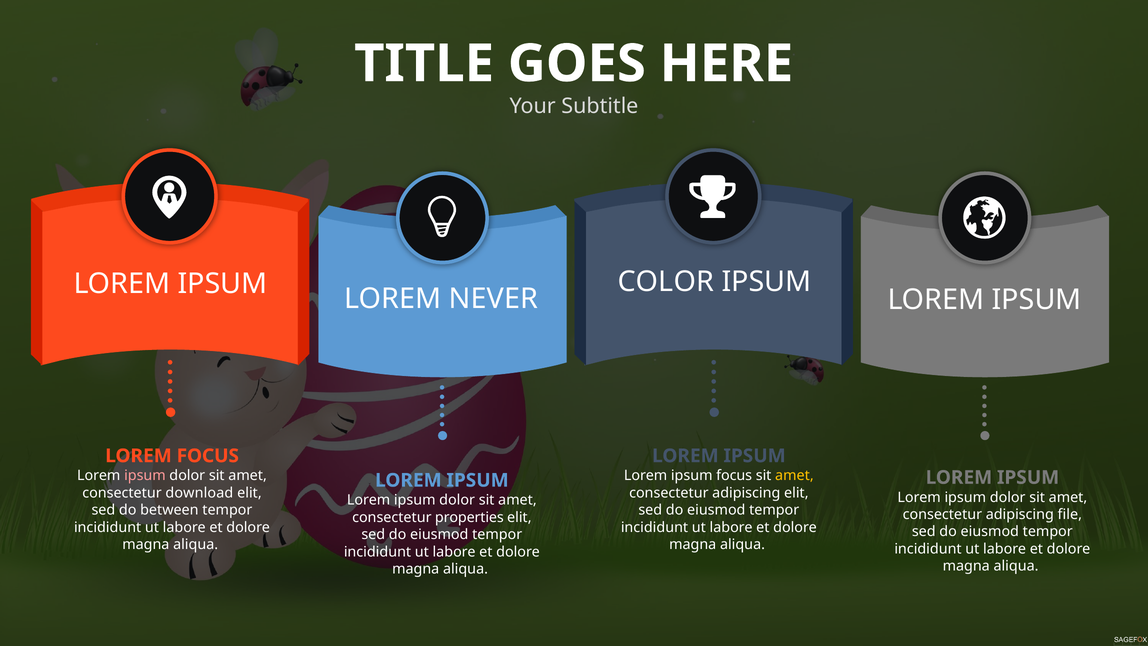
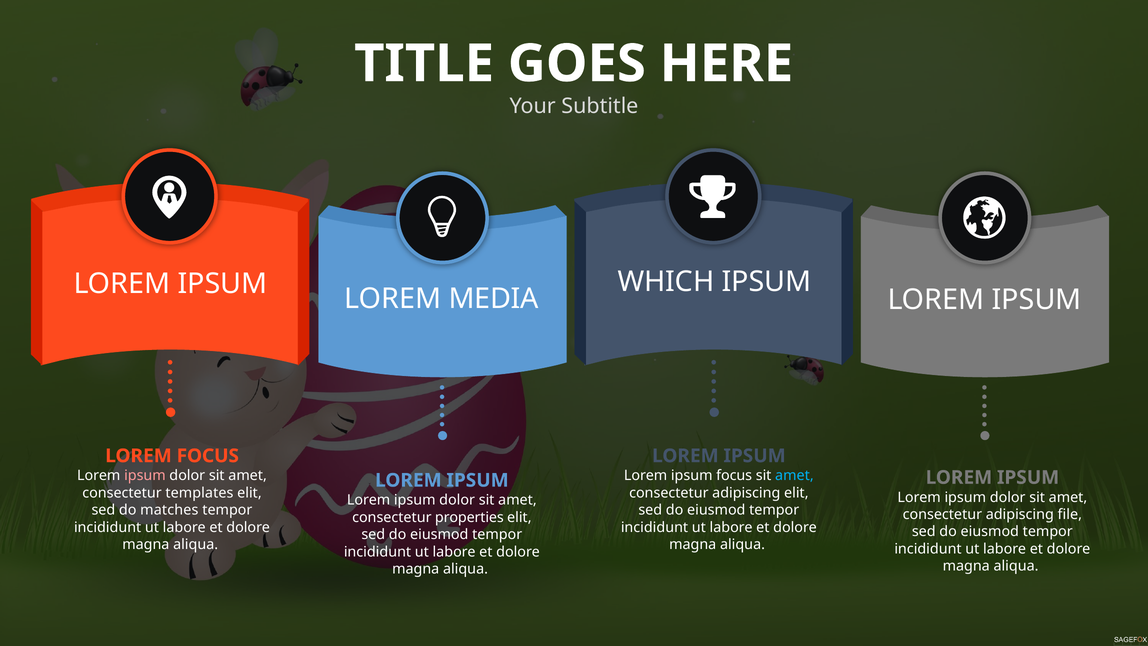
COLOR: COLOR -> WHICH (666, 282)
NEVER: NEVER -> MEDIA (494, 299)
amet colour: yellow -> light blue (794, 475)
download: download -> templates (199, 493)
between: between -> matches (169, 510)
